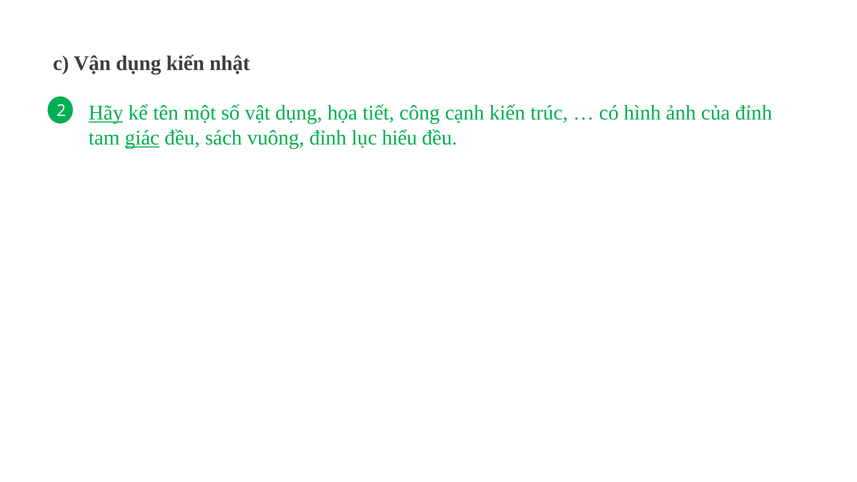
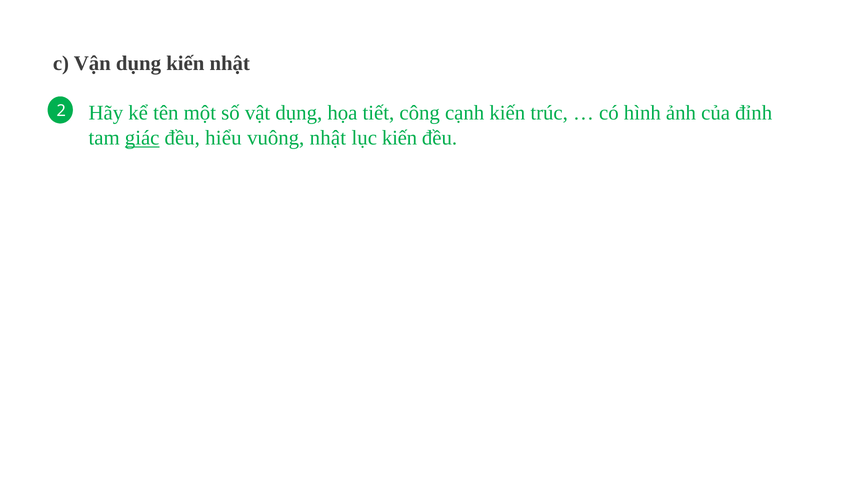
Hãy underline: present -> none (106, 113)
sách: sách -> hiểu (223, 138)
vuông đỉnh: đỉnh -> nhật (328, 138)
lục hiểu: hiểu -> kiến (400, 138)
